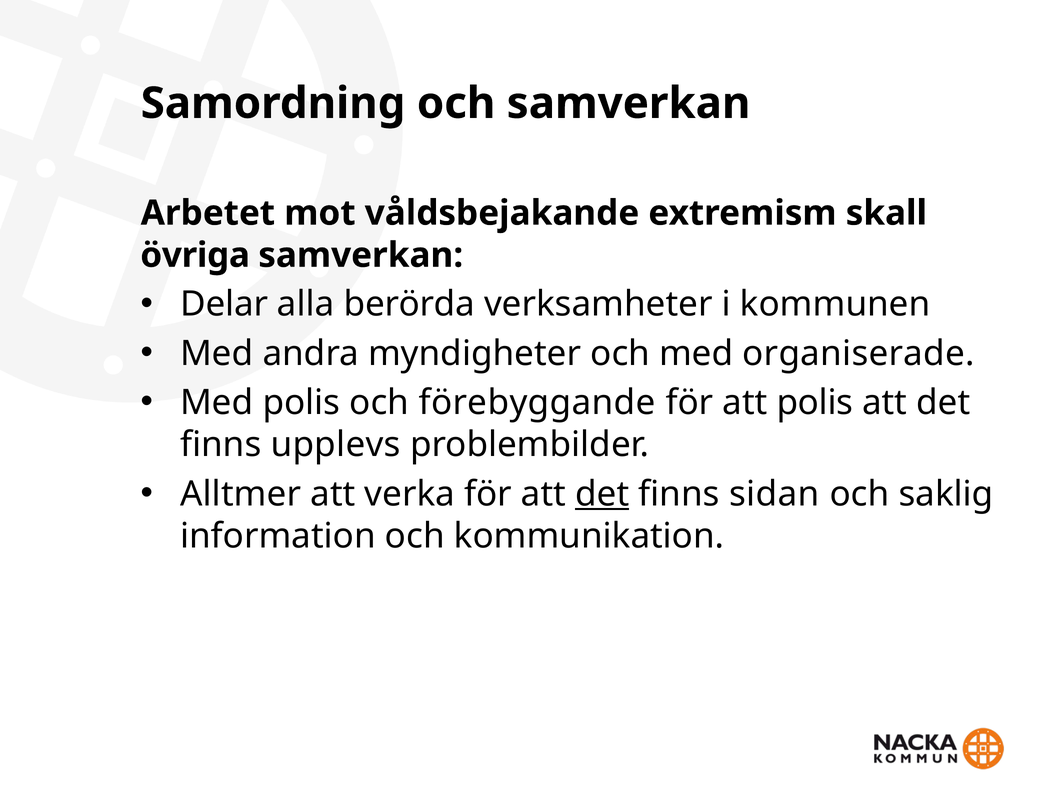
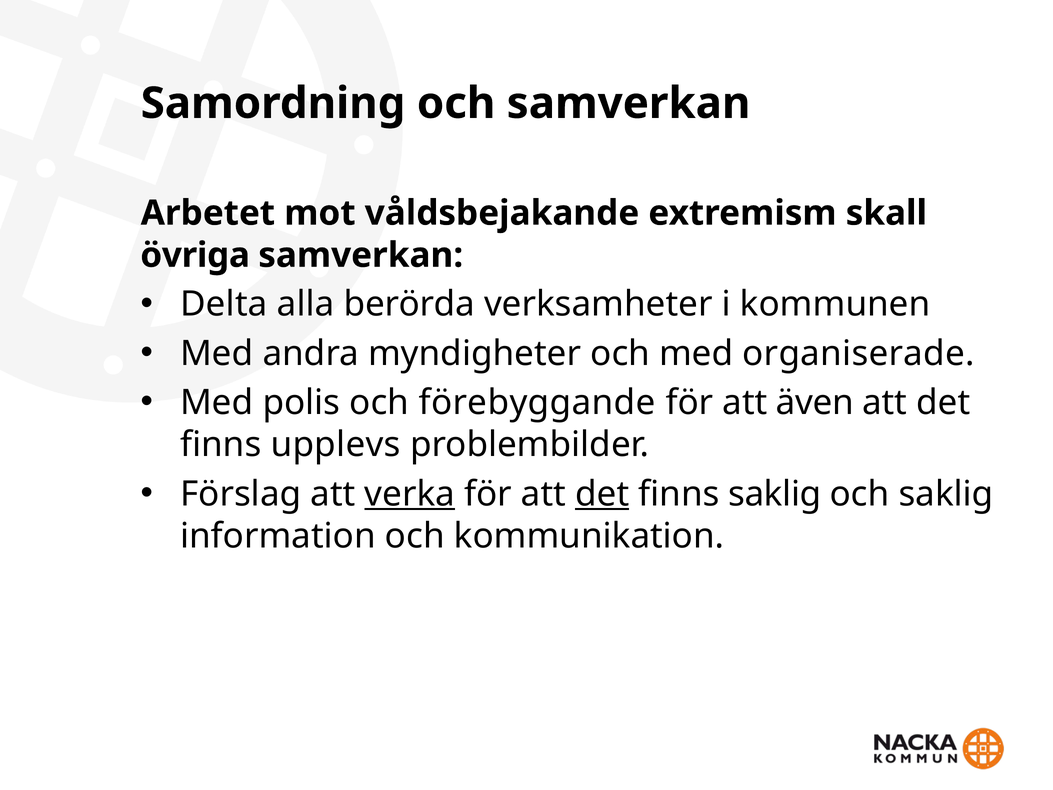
Delar: Delar -> Delta (224, 304)
att polis: polis -> även (815, 403)
Alltmer: Alltmer -> Förslag (241, 494)
verka underline: none -> present (410, 494)
finns sidan: sidan -> saklig (775, 494)
